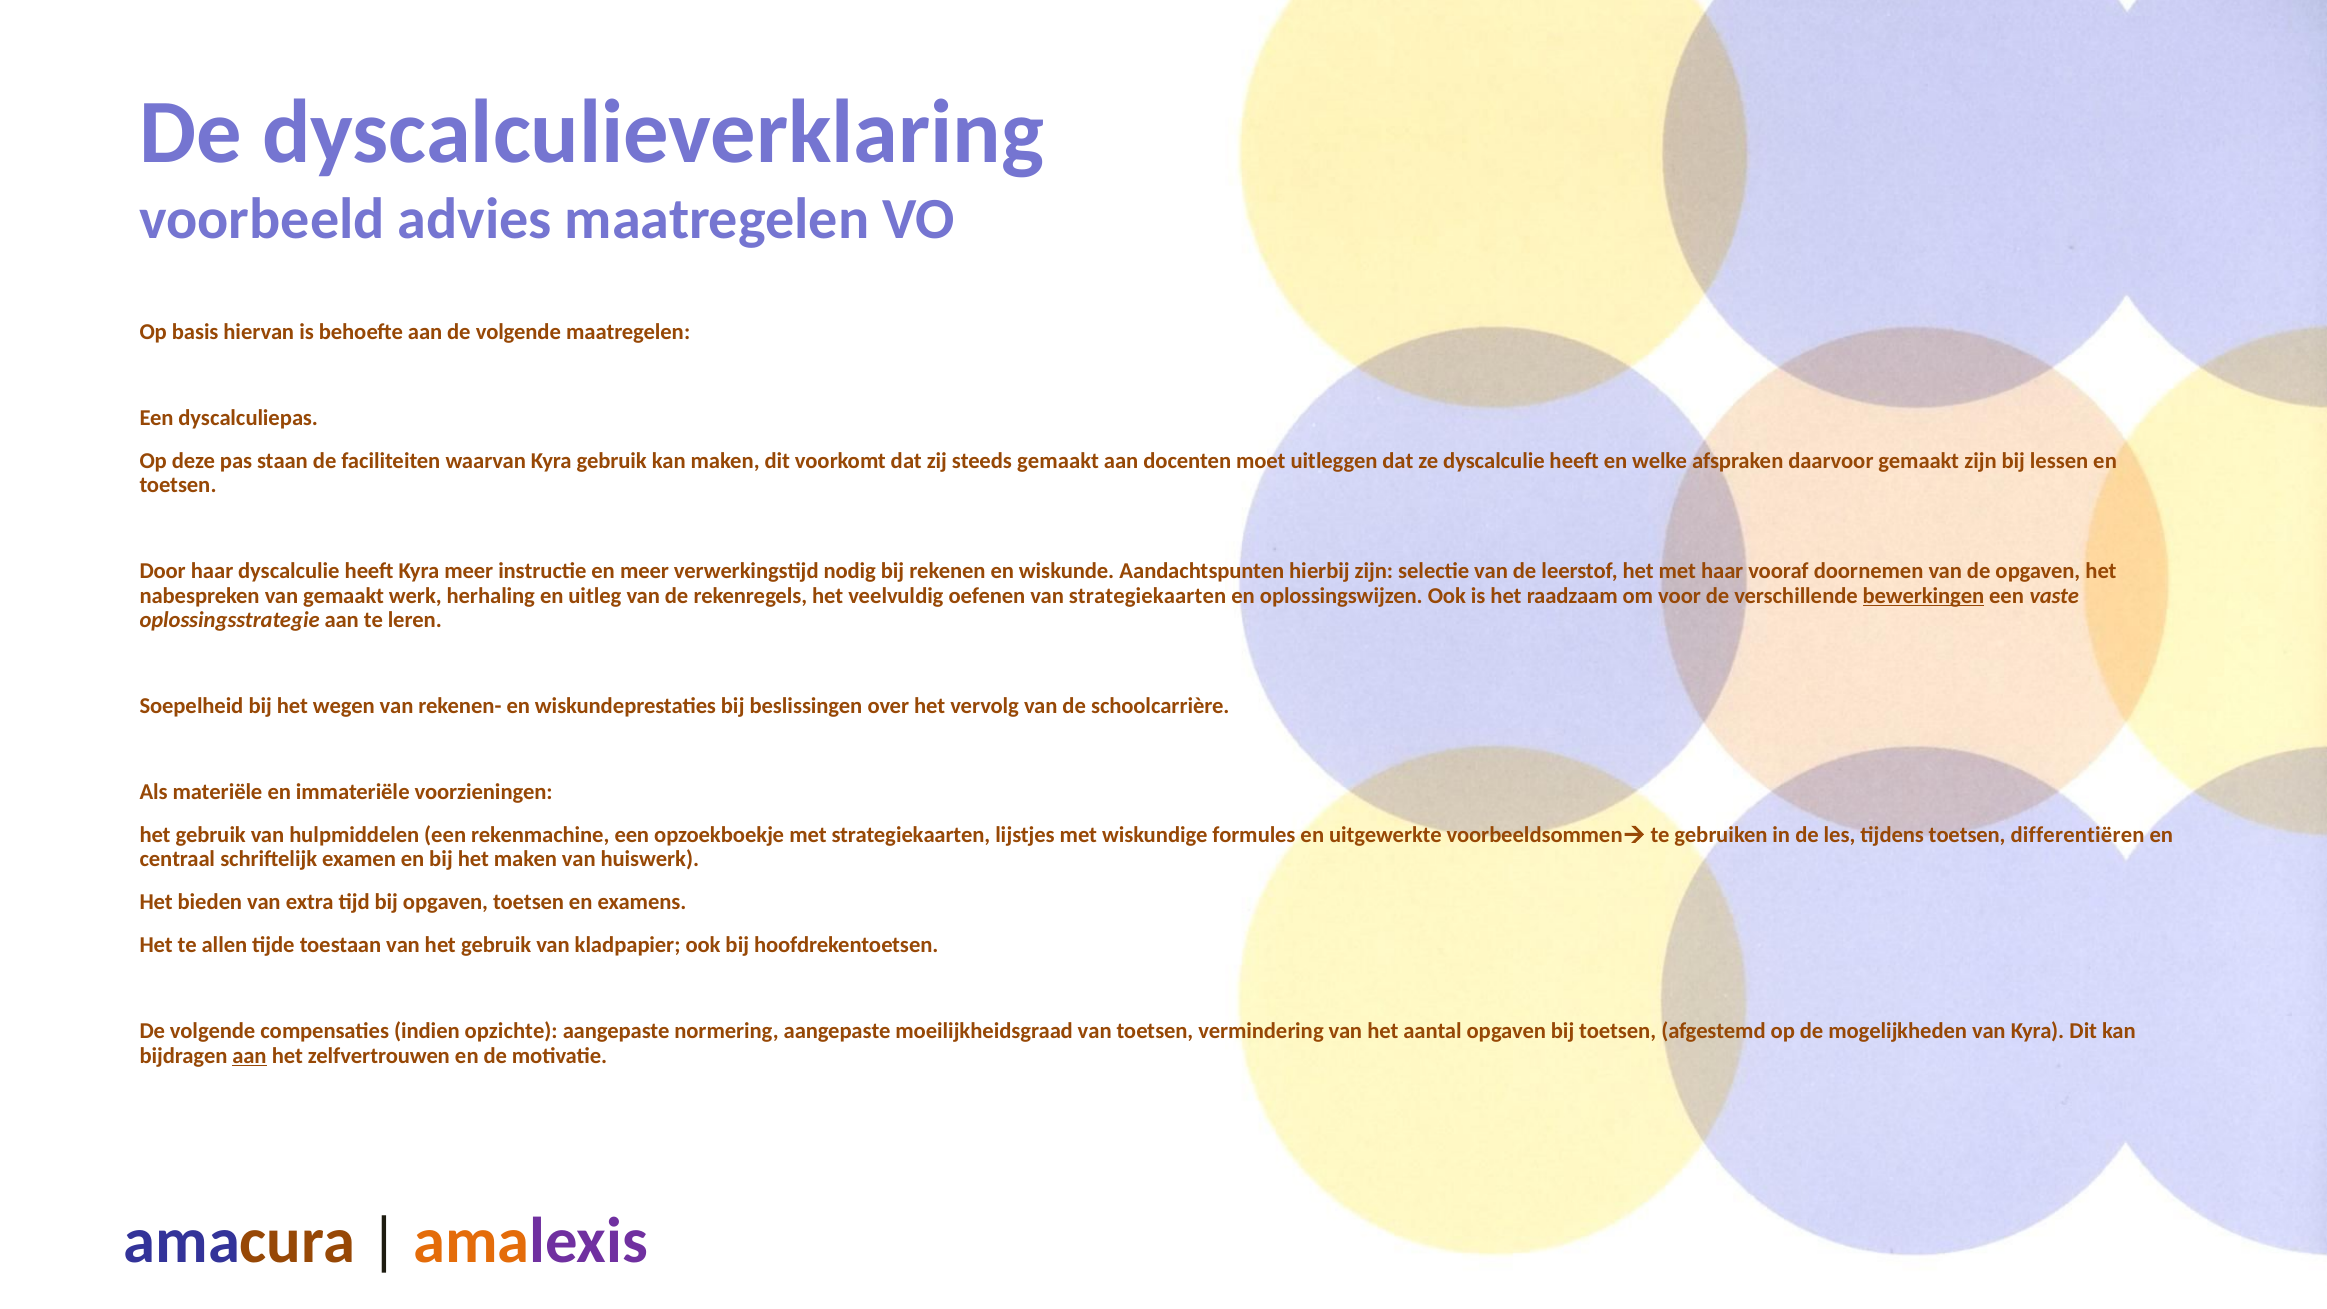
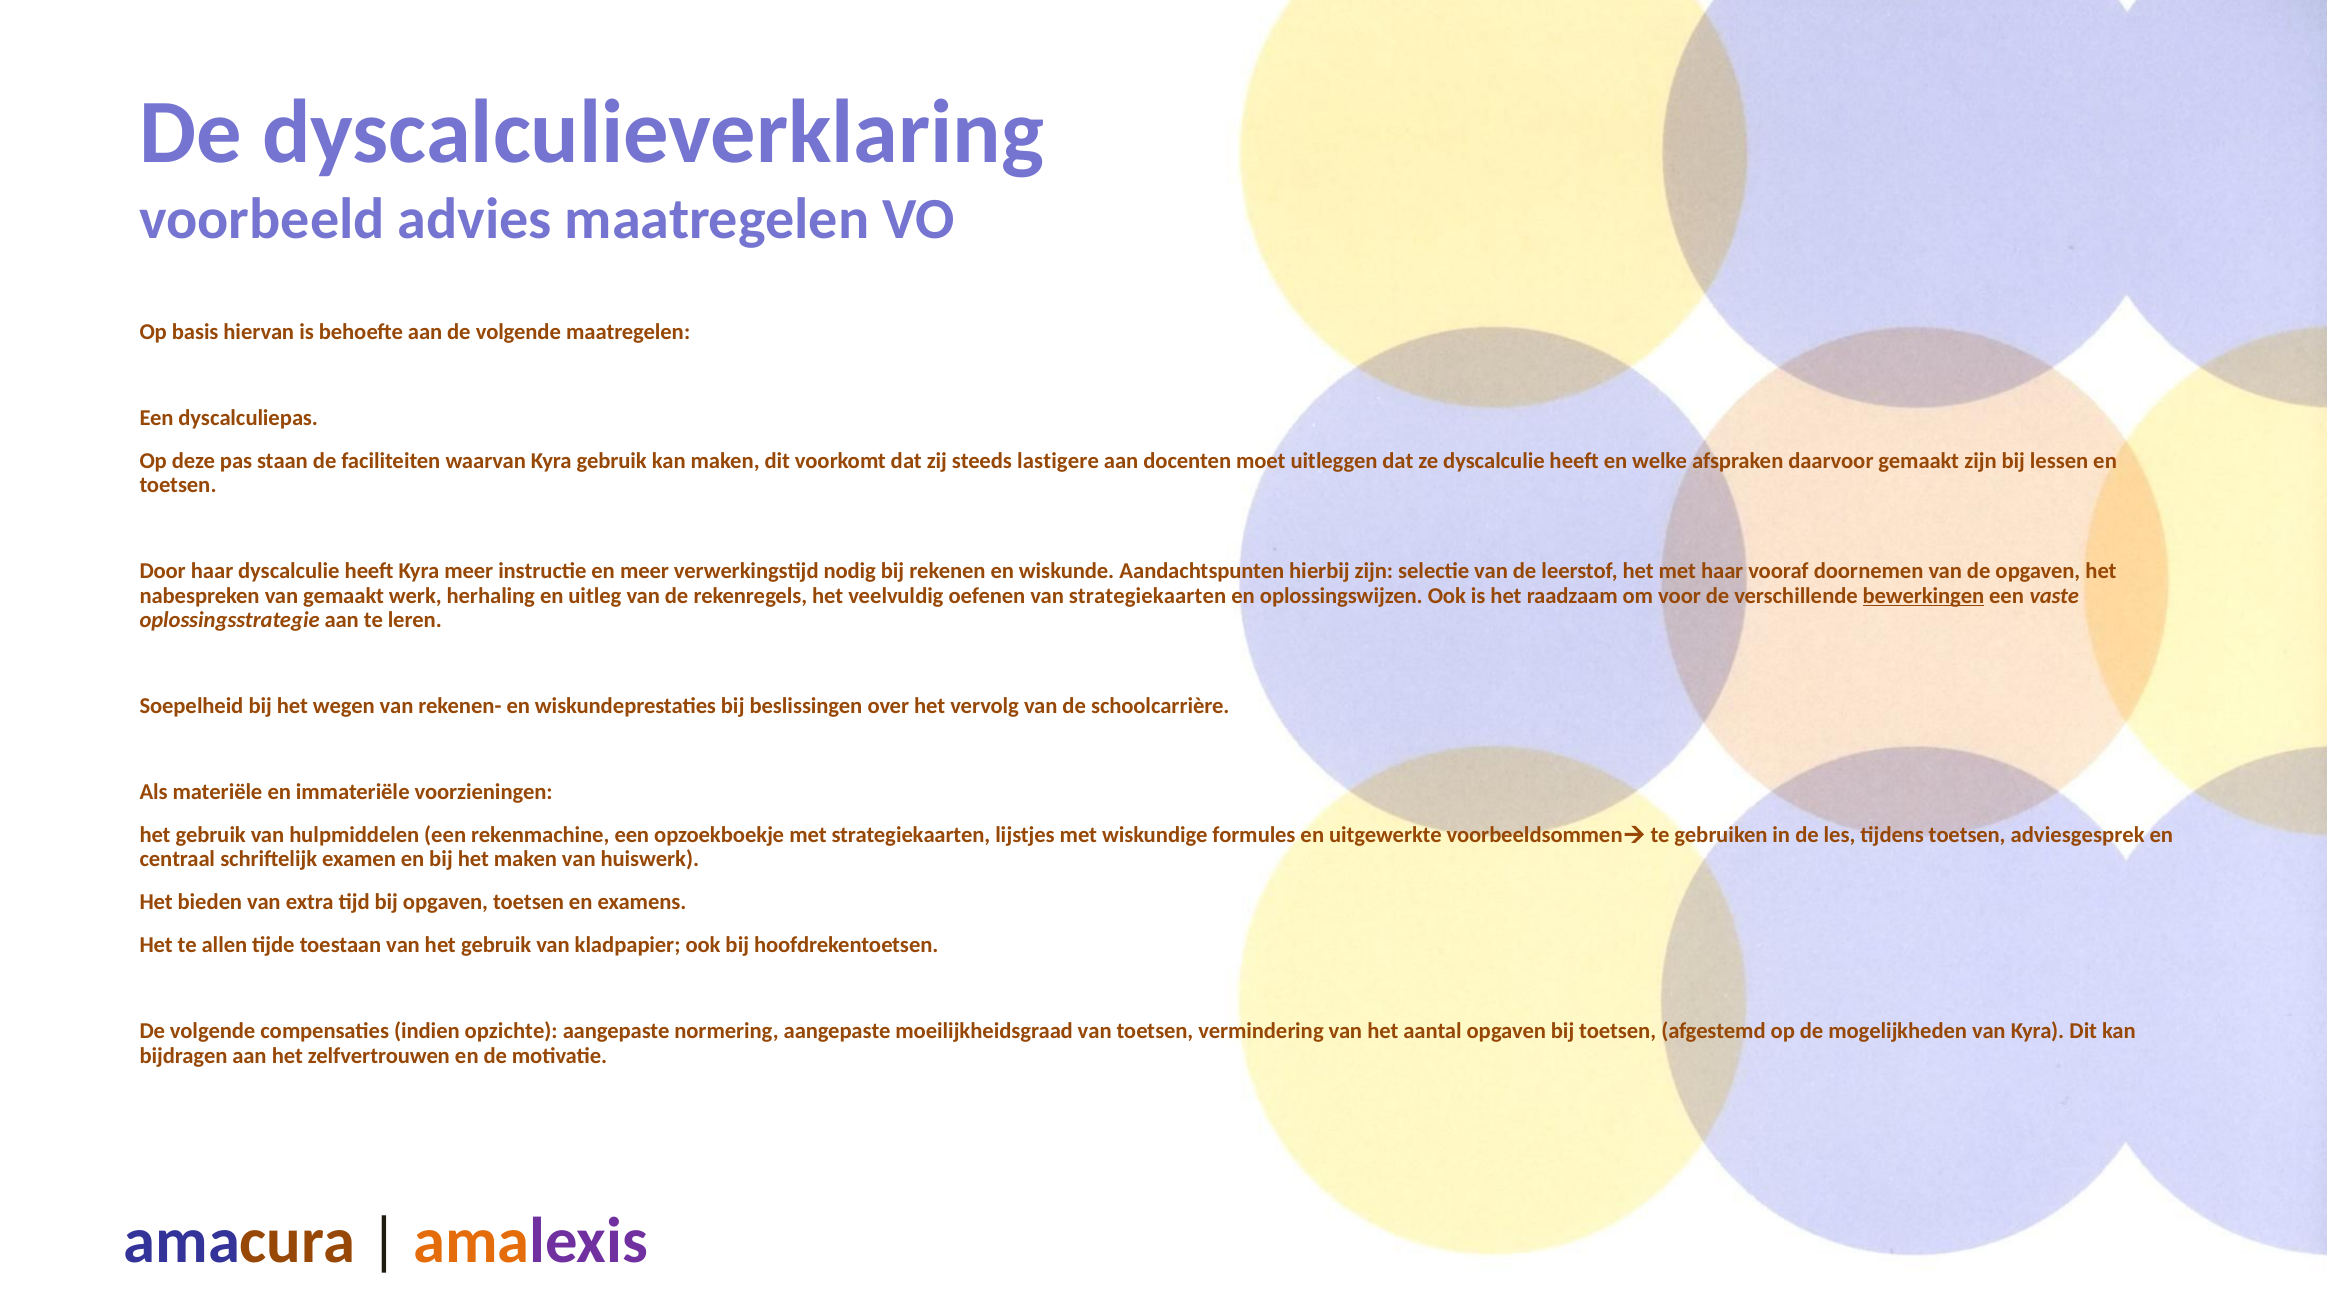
steeds gemaakt: gemaakt -> lastigere (1058, 461)
differentiëren: differentiëren -> adviesgesprek (2078, 835)
aan underline: present -> none (249, 1056)
